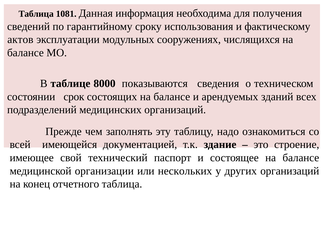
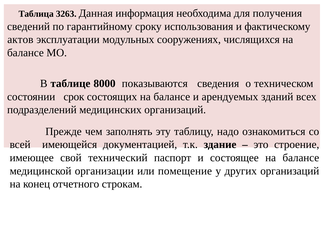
1081: 1081 -> 3263 (66, 14)
нескольких: нескольких -> помещение (185, 171)
отчетного таблица: таблица -> строкам (122, 184)
